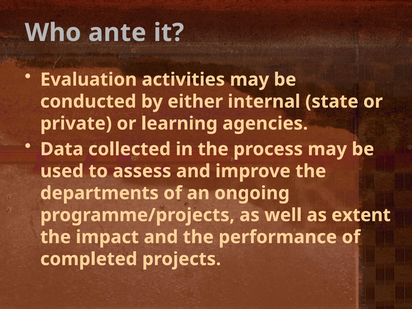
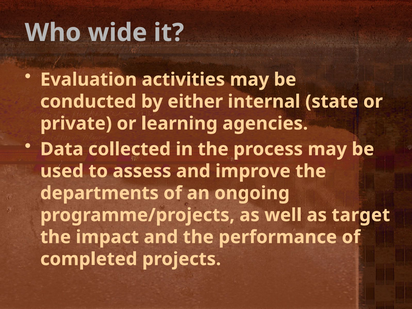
ante: ante -> wide (117, 33)
extent: extent -> target (361, 215)
